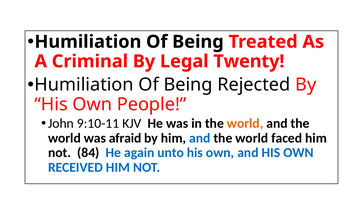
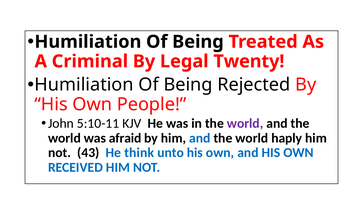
9:10-11: 9:10-11 -> 5:10-11 (98, 123)
world colour: orange -> purple (245, 123)
faced: faced -> haply (287, 138)
84: 84 -> 43 (88, 153)
again: again -> think (139, 153)
